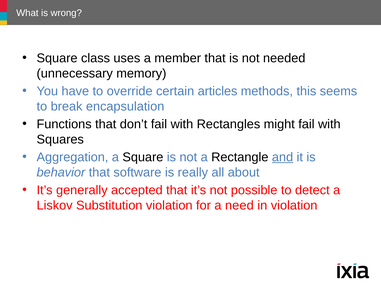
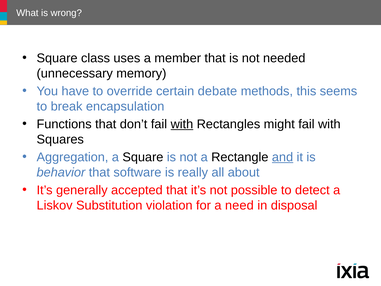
articles: articles -> debate (217, 91)
with underline: none -> present (182, 124)
in violation: violation -> disposal (294, 205)
